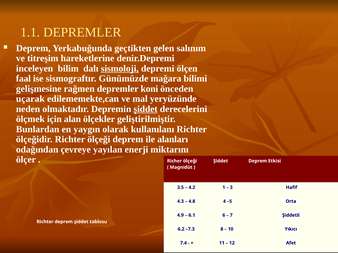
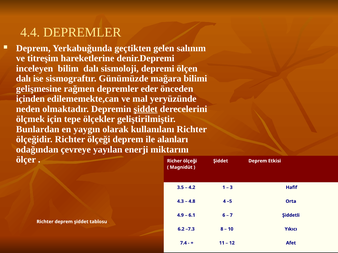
1.1: 1.1 -> 4.4 (30, 32)
sismoloji underline: present -> none (120, 69)
faal: faal -> dalı (23, 79)
koni: koni -> eder (149, 89)
uçarak: uçarak -> içinden (30, 99)
alan: alan -> tepe (72, 119)
